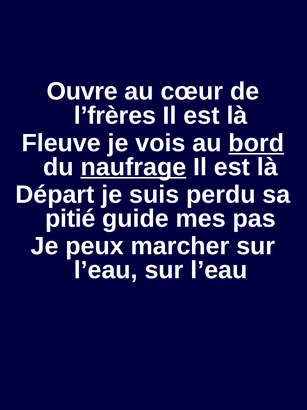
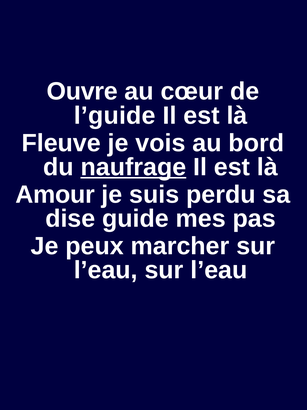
l’frères: l’frères -> l’guide (115, 115)
bord underline: present -> none (256, 143)
Départ: Départ -> Amour (55, 194)
pitié: pitié -> dise (70, 218)
